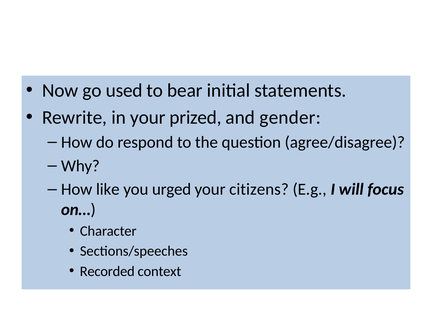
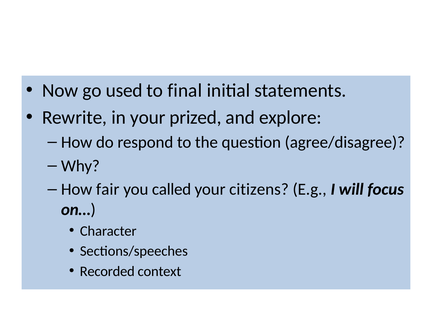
bear: bear -> final (185, 91)
gender: gender -> explore (290, 118)
like: like -> fair (108, 189)
urged: urged -> called (172, 189)
